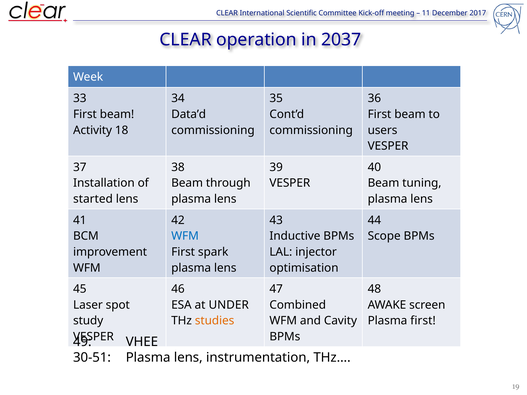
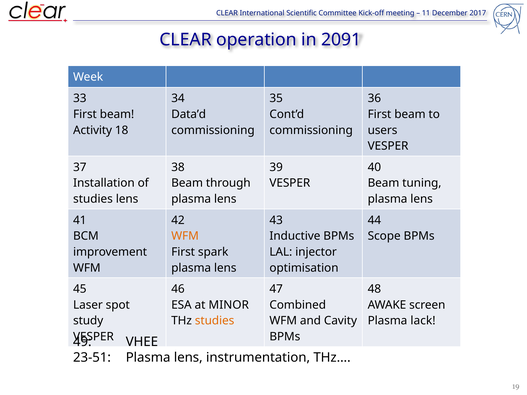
2037: 2037 -> 2091 (341, 40)
started: started -> studies (93, 199)
WFM colour: blue -> orange (185, 236)
UNDER: UNDER -> MINOR (229, 305)
Plasma first: first -> lack (423, 321)
30-51: 30-51 -> 23-51 (92, 358)
